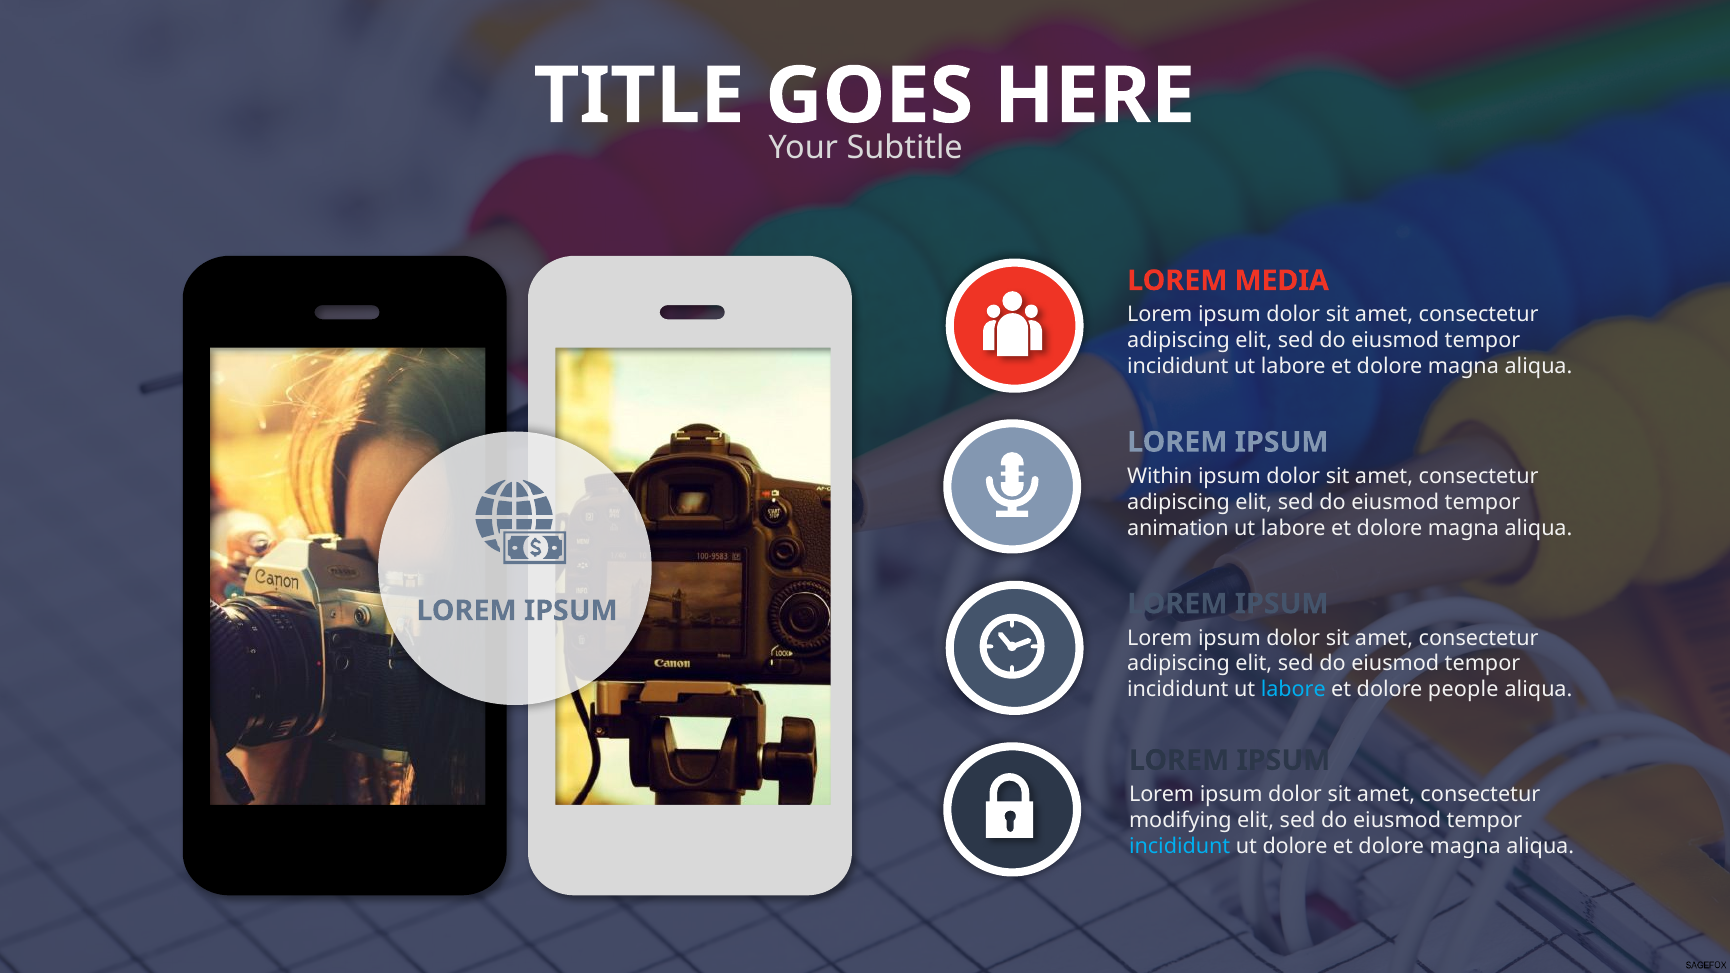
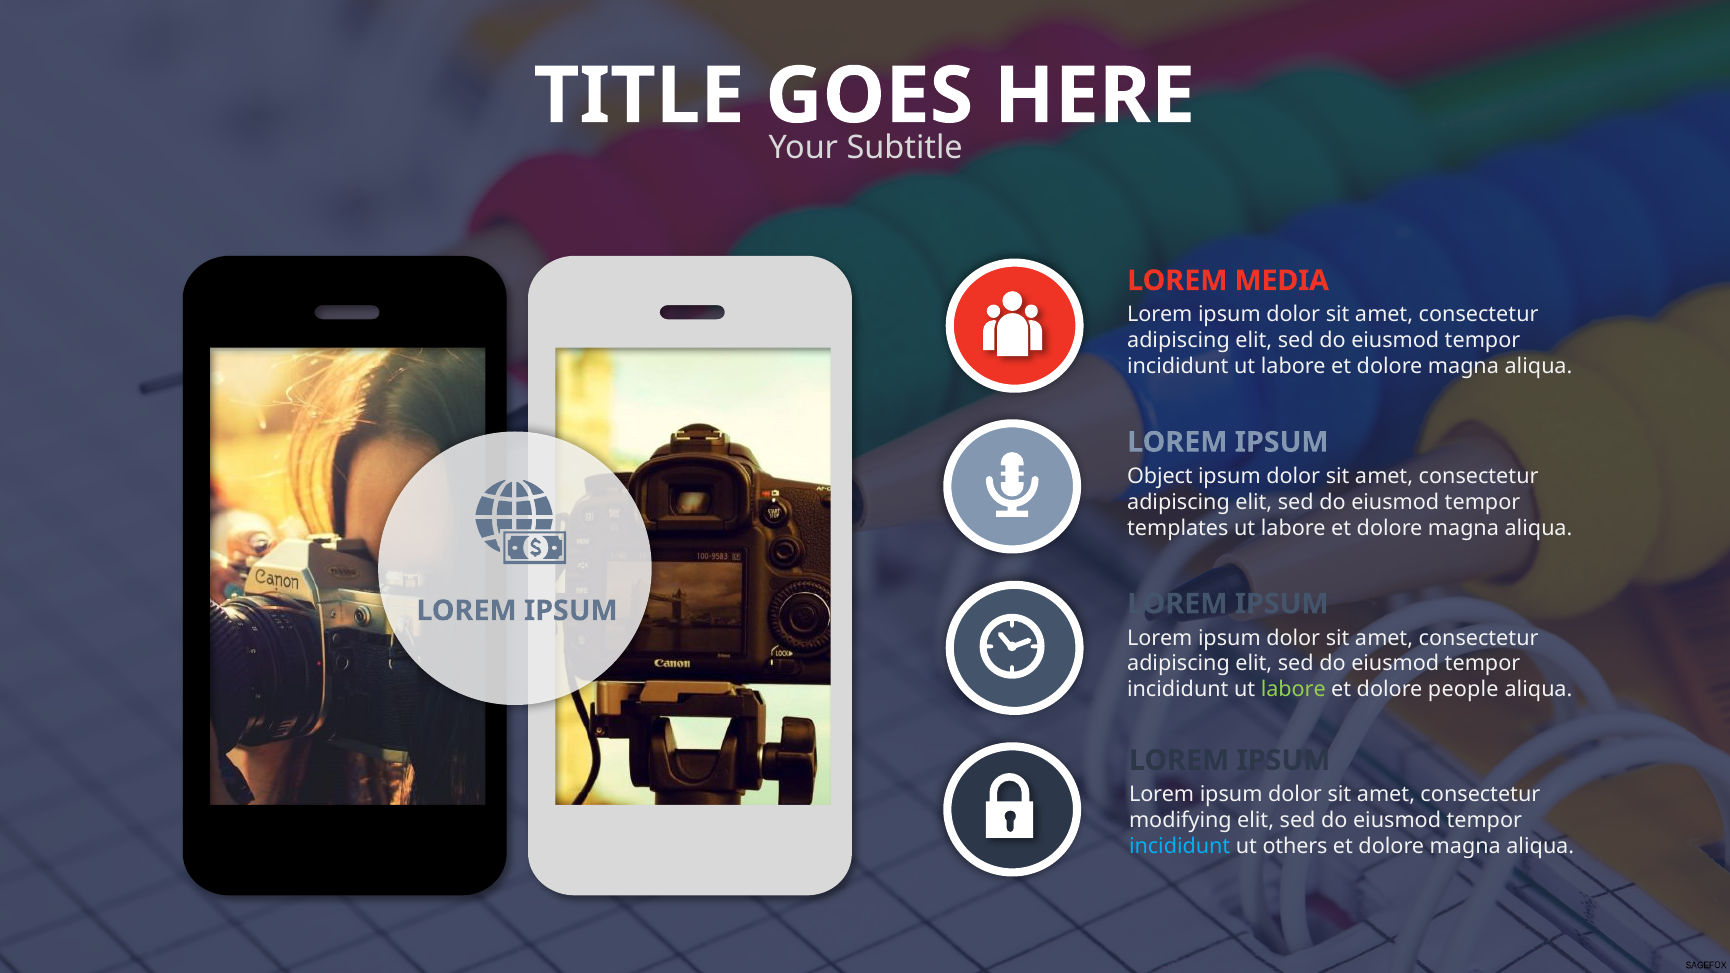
Within: Within -> Object (1160, 476)
animation: animation -> templates (1178, 528)
labore colour: light blue -> light green (1293, 690)
ut dolore: dolore -> others (1295, 846)
